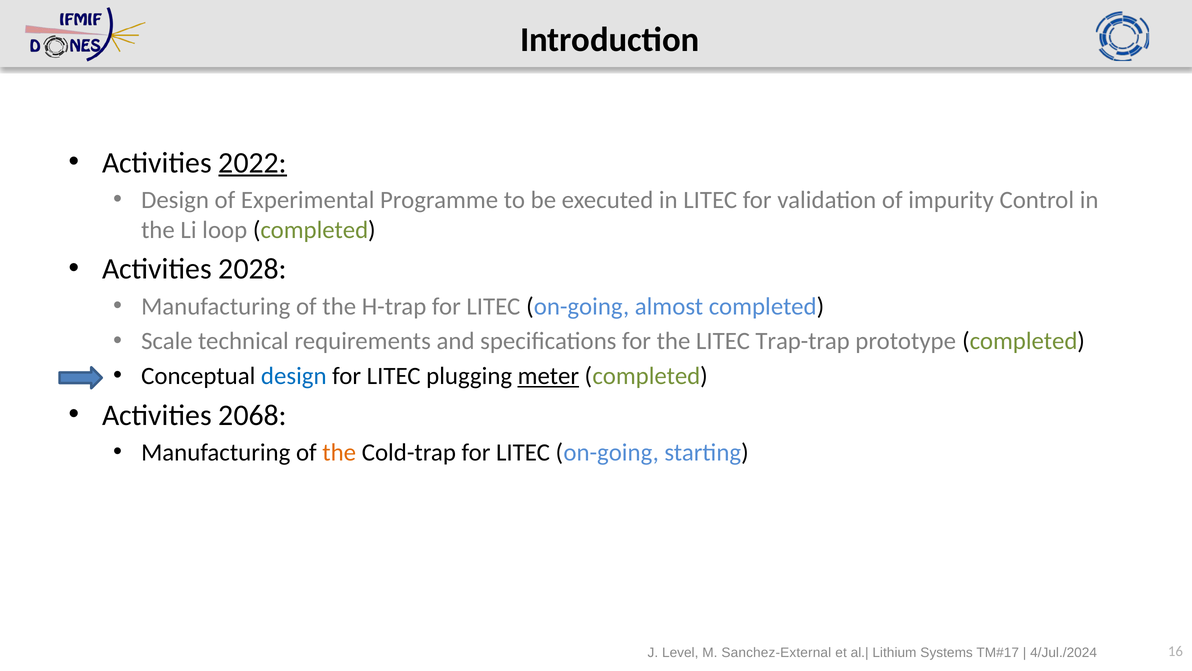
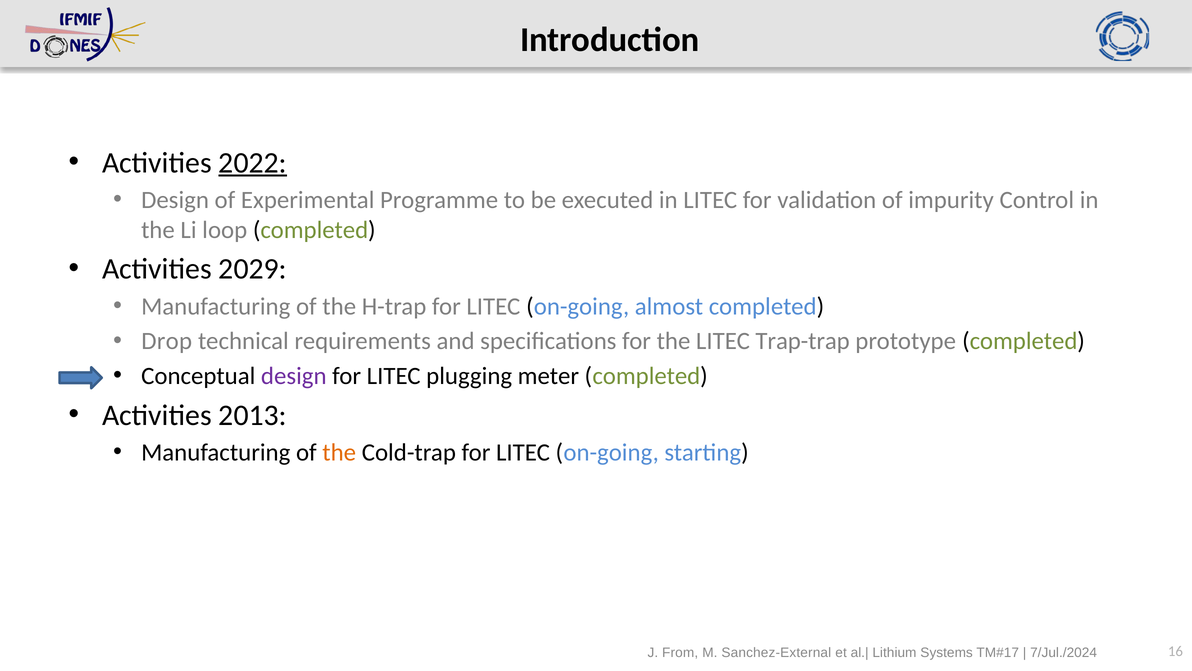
2028: 2028 -> 2029 (253, 269)
Scale: Scale -> Drop (167, 341)
design colour: blue -> purple (294, 376)
meter underline: present -> none (548, 376)
2068: 2068 -> 2013 (253, 415)
Level: Level -> From (680, 652)
4/Jul./2024: 4/Jul./2024 -> 7/Jul./2024 (1064, 652)
